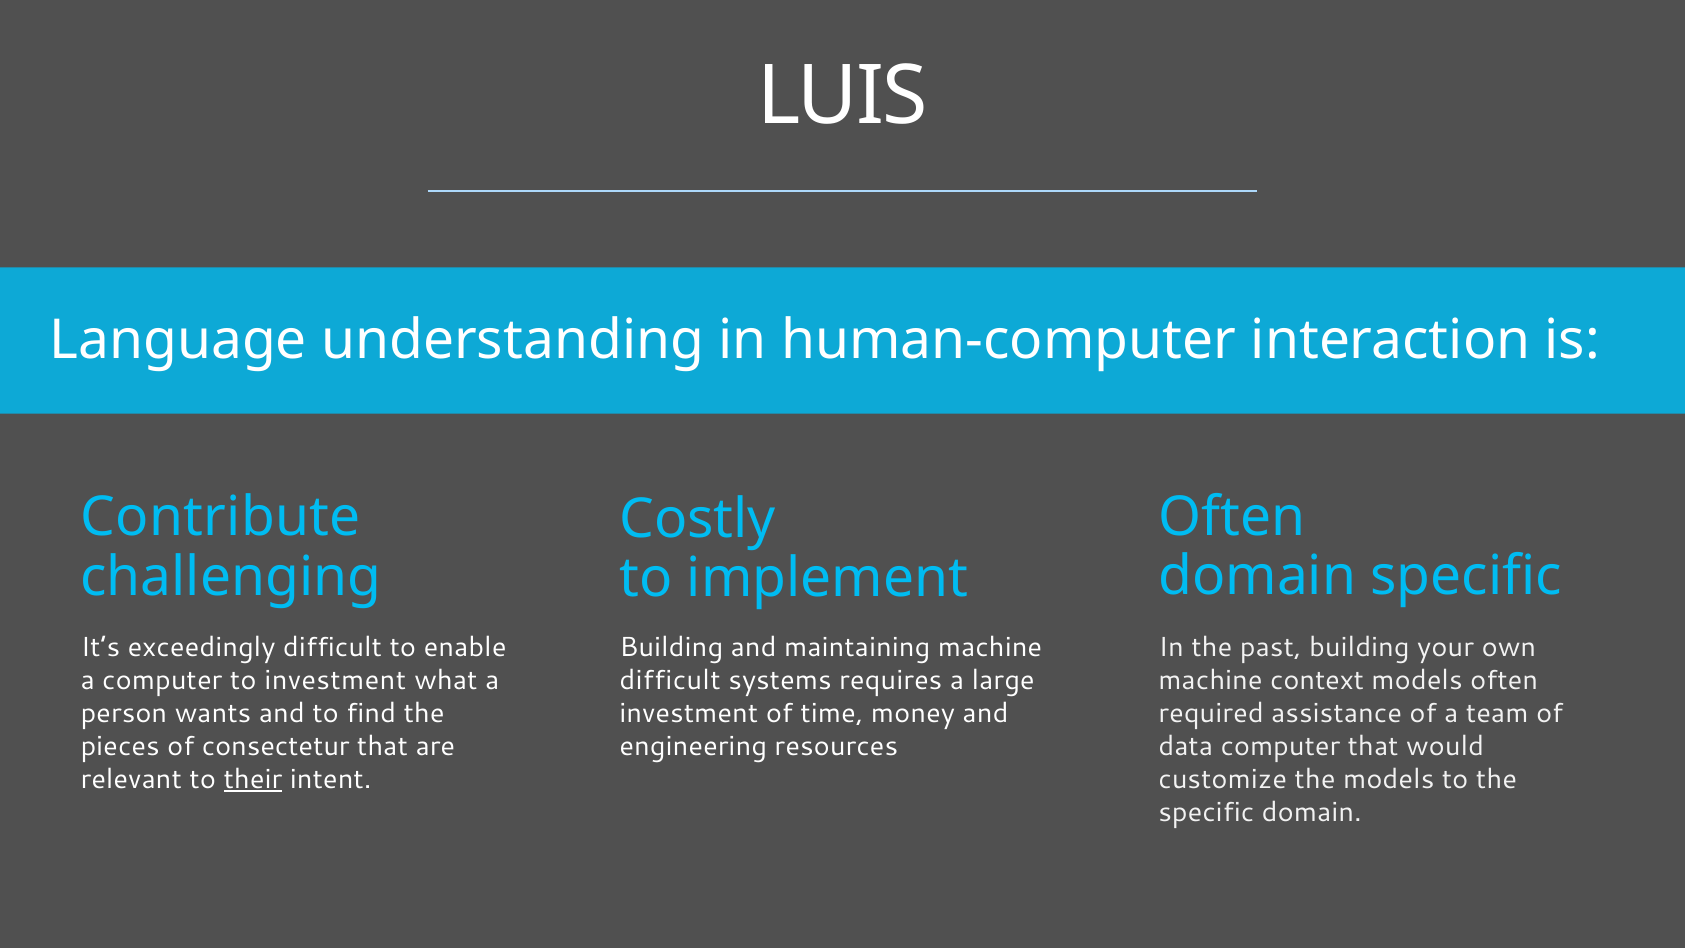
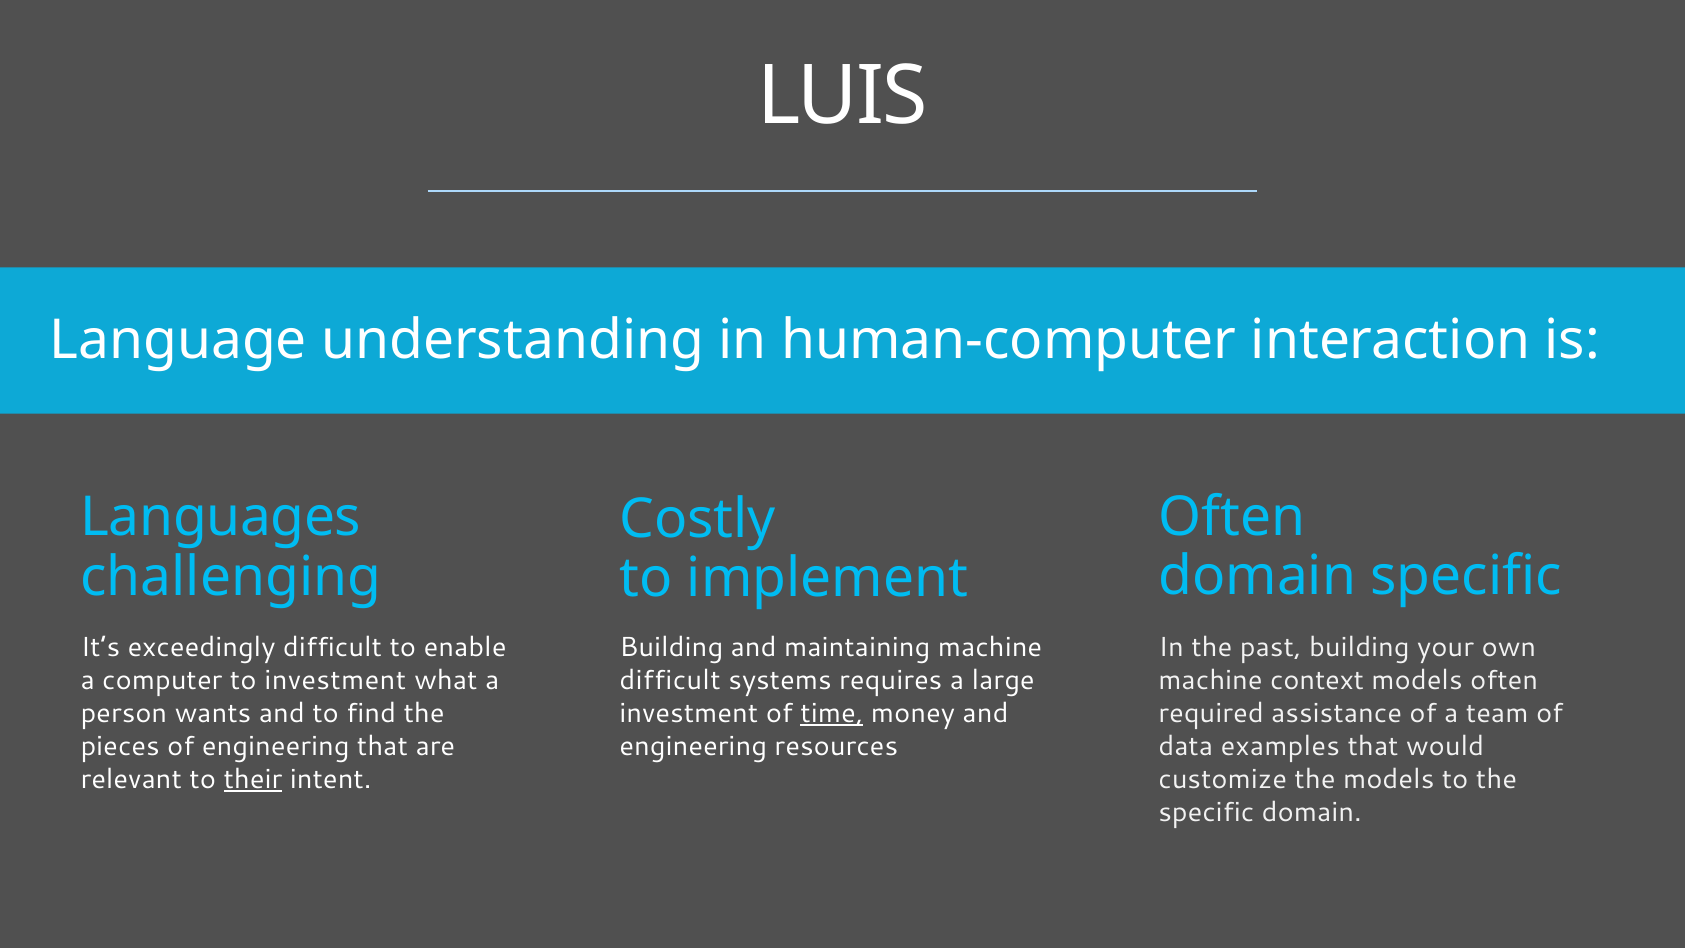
Contribute: Contribute -> Languages (221, 517)
time underline: none -> present (832, 713)
of consectetur: consectetur -> engineering (276, 746)
data computer: computer -> examples (1280, 746)
